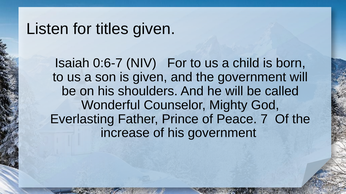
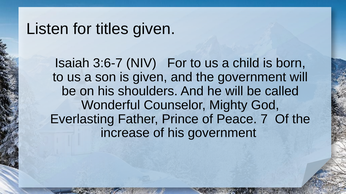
0:6-7: 0:6-7 -> 3:6-7 (108, 63)
